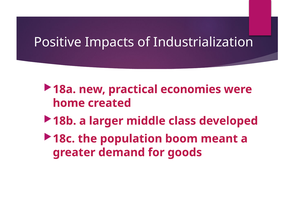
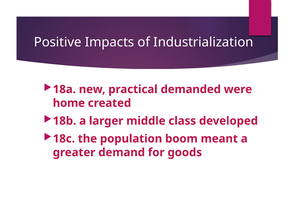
economies: economies -> demanded (191, 89)
